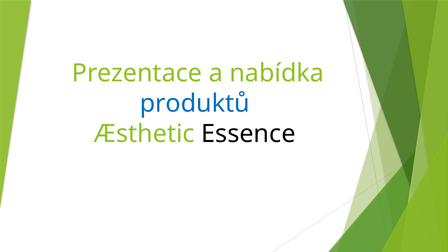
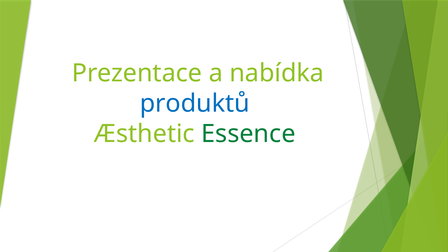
Essence colour: black -> green (248, 134)
